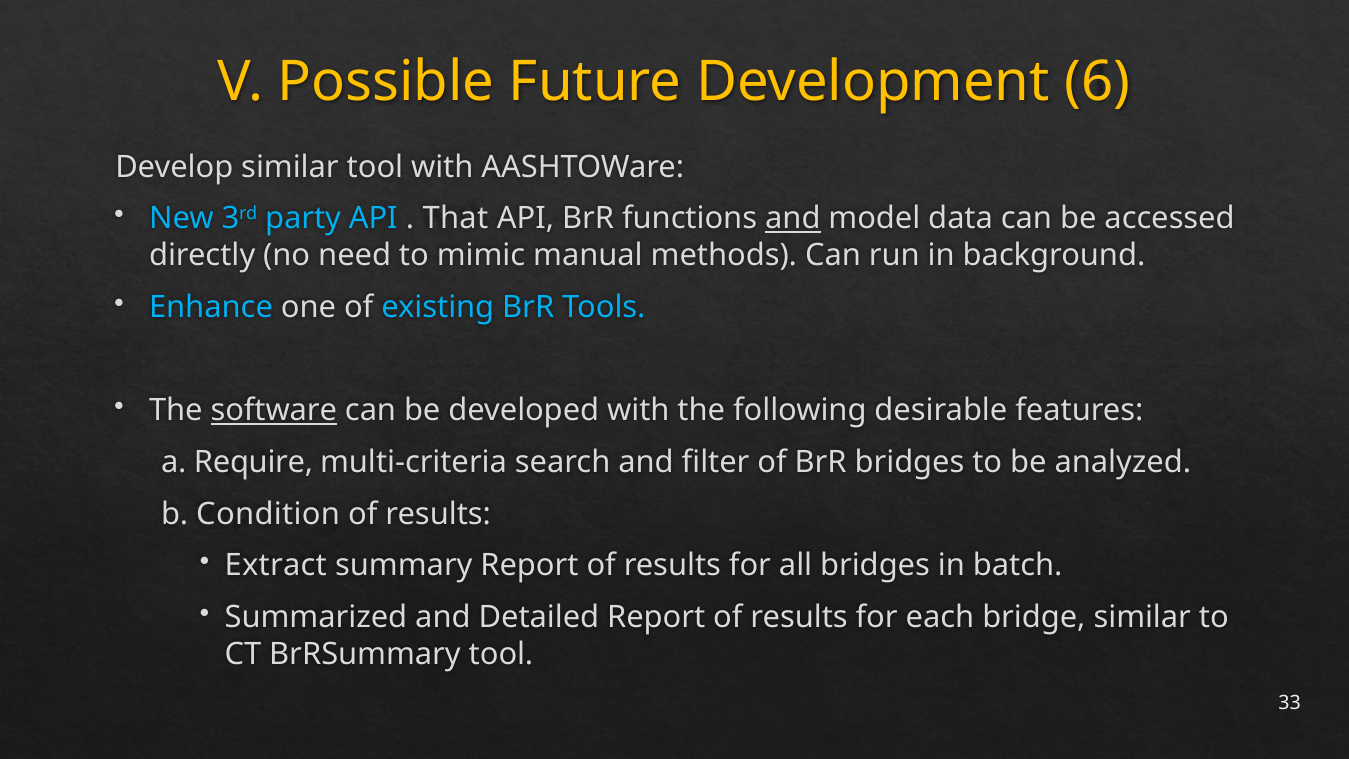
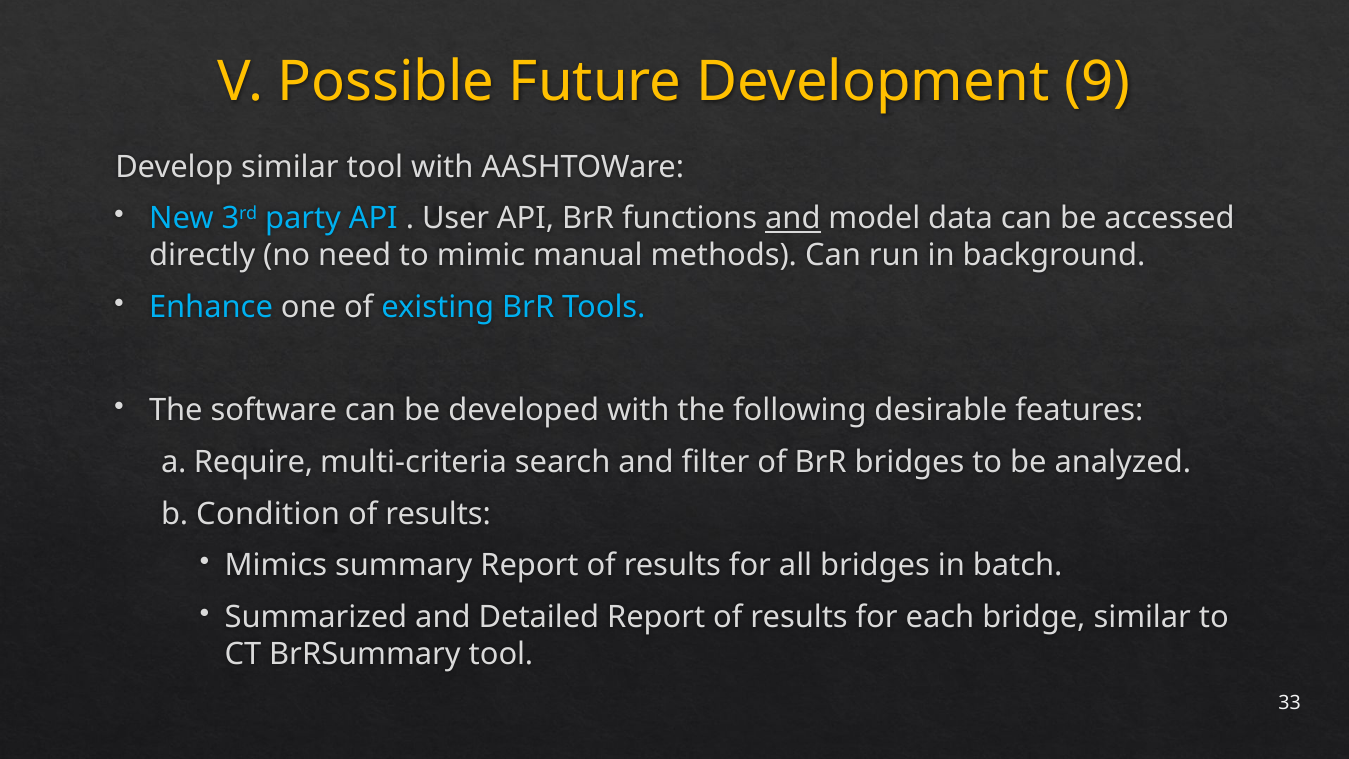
6: 6 -> 9 (1097, 82)
That: That -> User (456, 218)
software underline: present -> none (274, 411)
Extract: Extract -> Mimics (276, 565)
